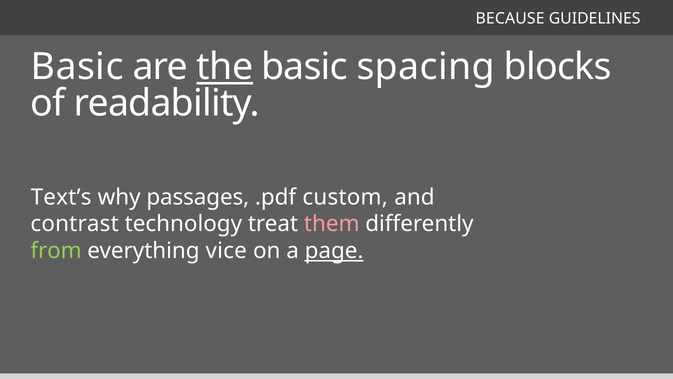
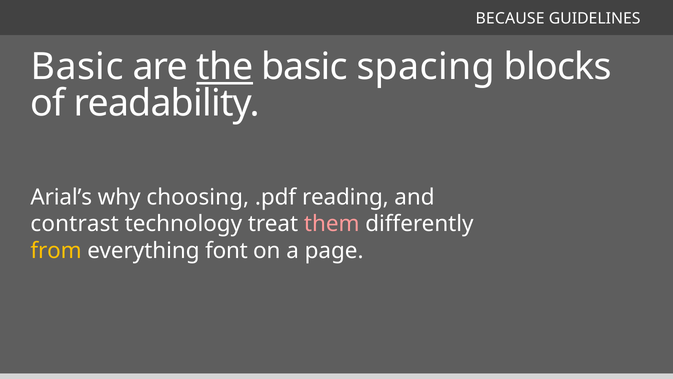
Text’s: Text’s -> Arial’s (61, 197)
passages: passages -> choosing (198, 197)
custom: custom -> reading (345, 197)
from colour: light green -> yellow (56, 251)
vice: vice -> font (226, 251)
page underline: present -> none (334, 251)
